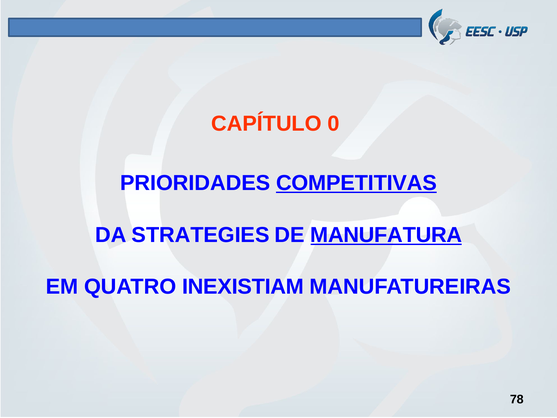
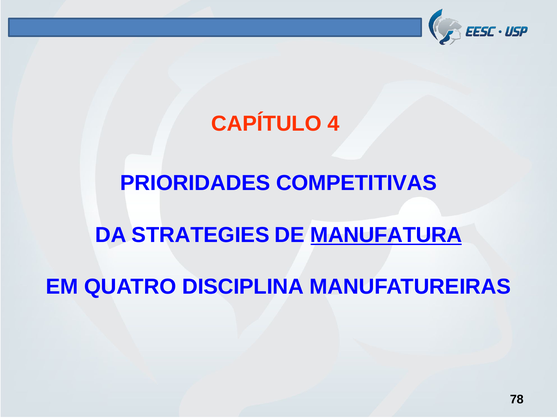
0: 0 -> 4 (334, 124)
COMPETITIVAS underline: present -> none (356, 183)
INEXISTIAM: INEXISTIAM -> DISCIPLINA (243, 287)
